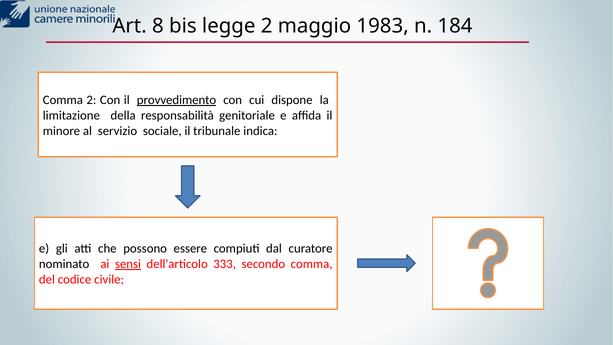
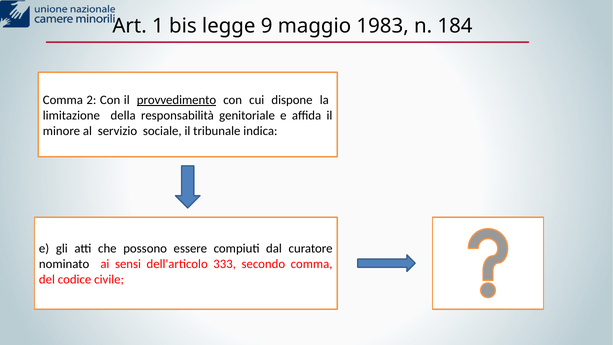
8: 8 -> 1 (158, 26)
legge 2: 2 -> 9 (267, 26)
sensi underline: present -> none (128, 264)
